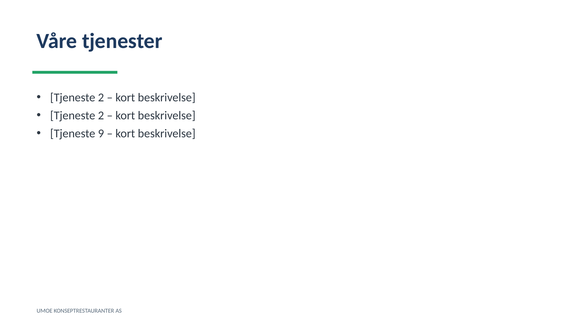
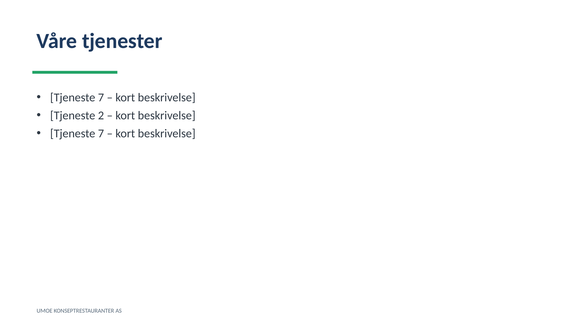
2: 2 -> 7 (101, 98)
9: 9 -> 7 (101, 134)
